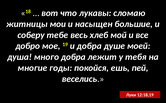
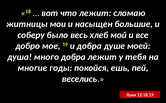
что лукавы: лукавы -> лежит (95, 13)
тебе: тебе -> было (57, 35)
